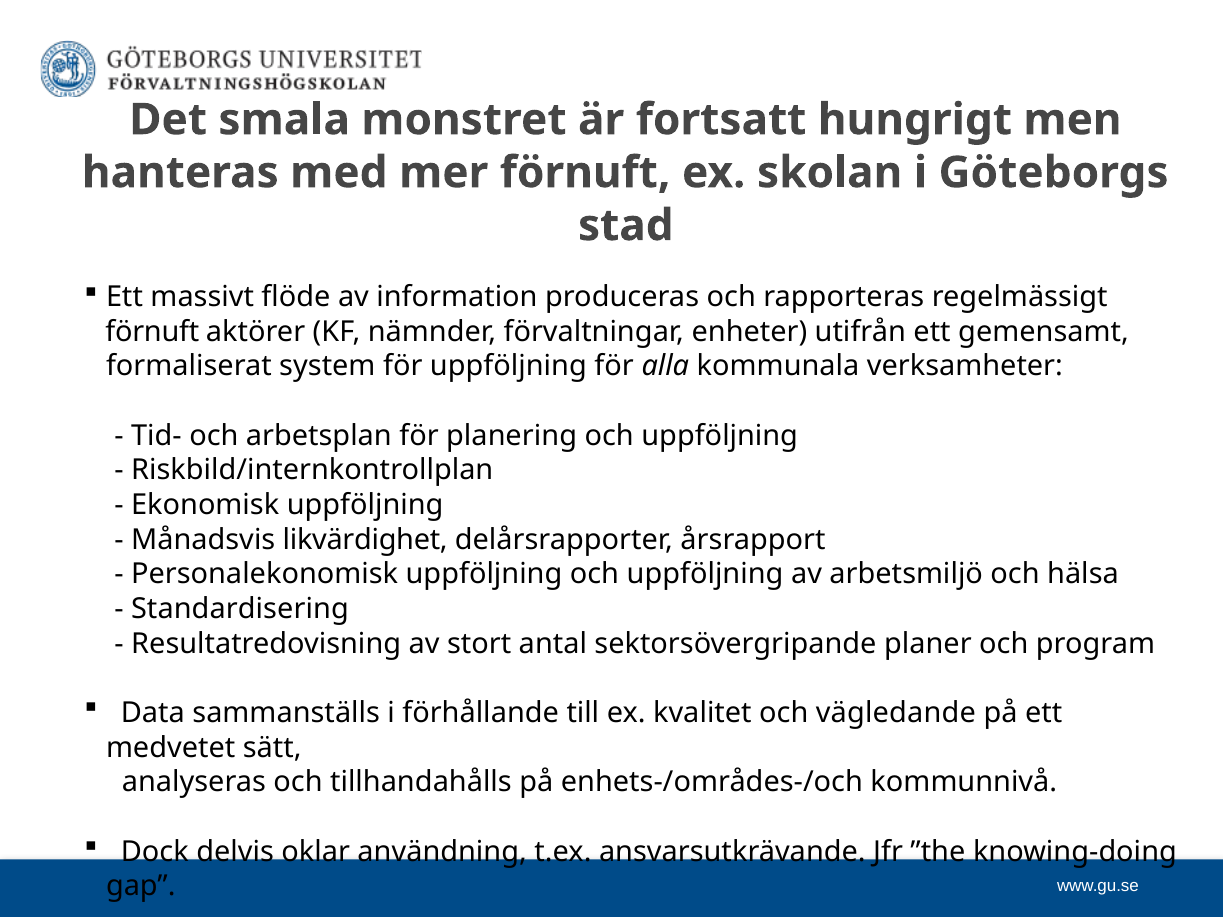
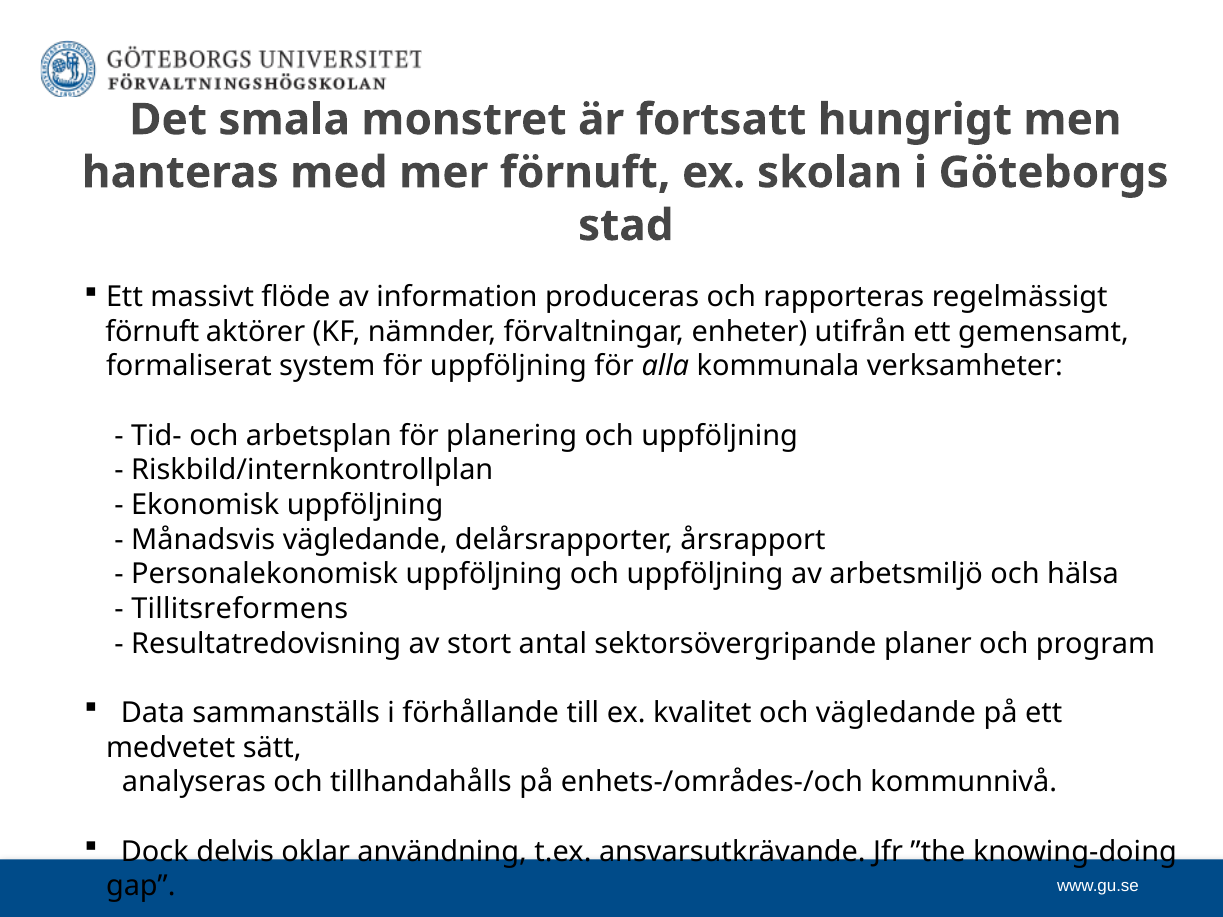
Månadsvis likvärdighet: likvärdighet -> vägledande (365, 540)
Standardisering: Standardisering -> Tillitsreformens (240, 609)
